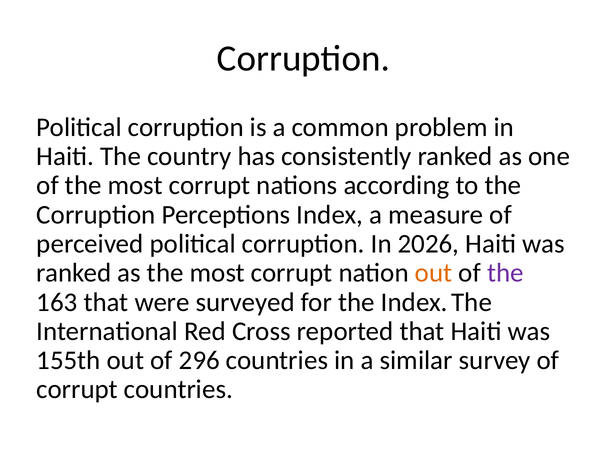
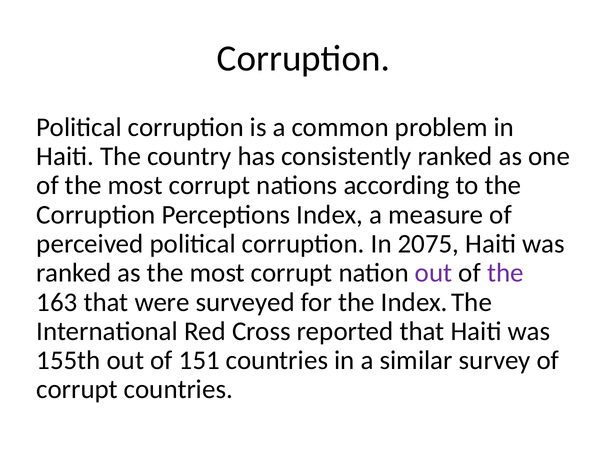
2026: 2026 -> 2075 (428, 244)
out colour: orange -> purple (434, 273)
296: 296 -> 151 (199, 361)
